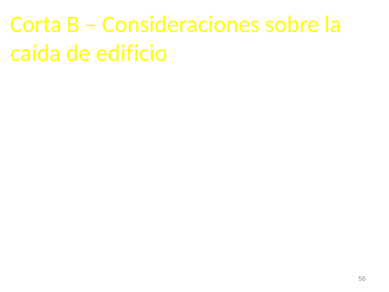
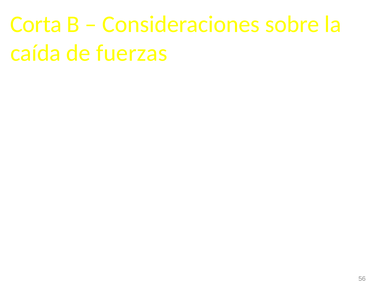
edificio: edificio -> fuerzas (132, 53)
